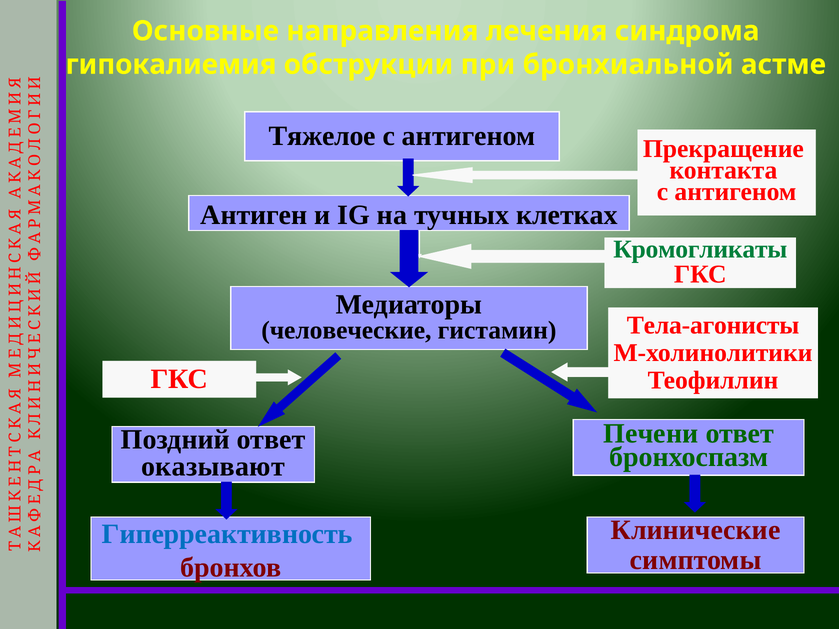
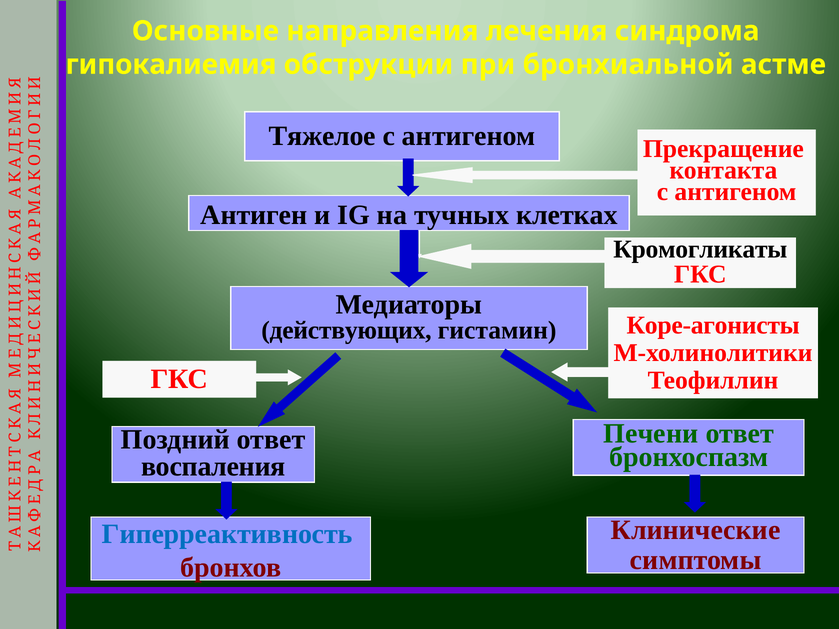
Кромогликаты colour: green -> black (700, 250)
Тела-агонисты: Тела-агонисты -> Коре-агонисты (713, 325)
человеческие: человеческие -> действующих (346, 330)
оказывают: оказывают -> воспаления (213, 467)
